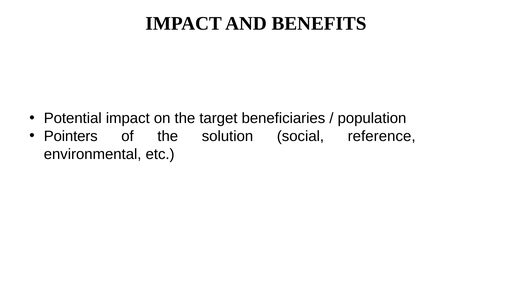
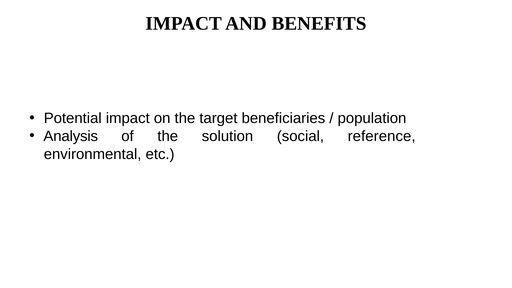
Pointers: Pointers -> Analysis (71, 136)
